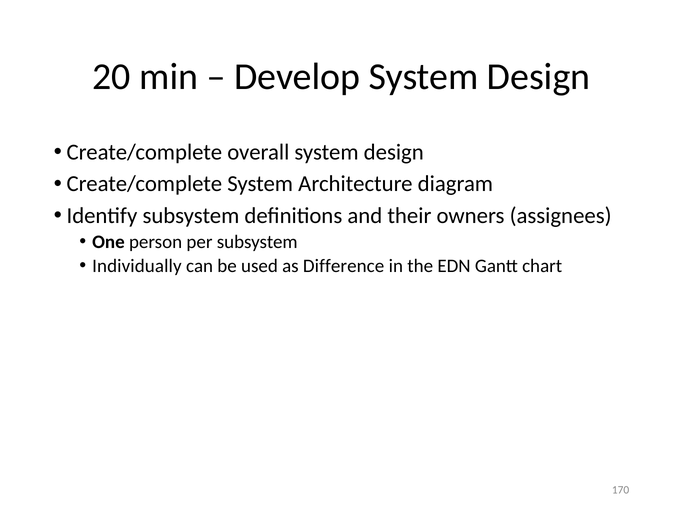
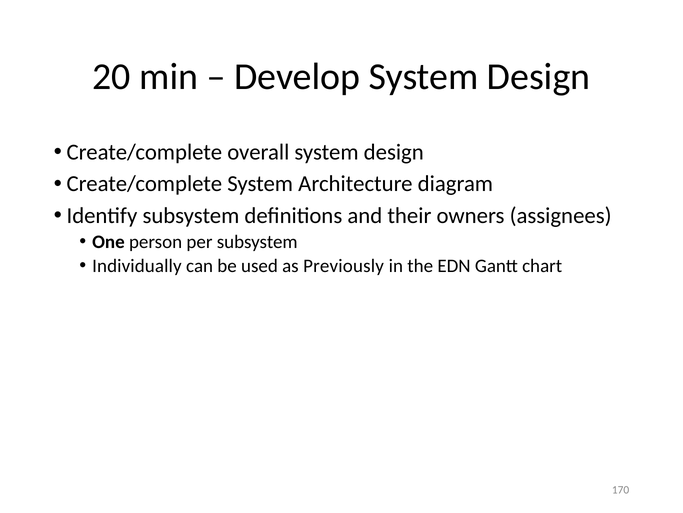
Difference: Difference -> Previously (344, 265)
